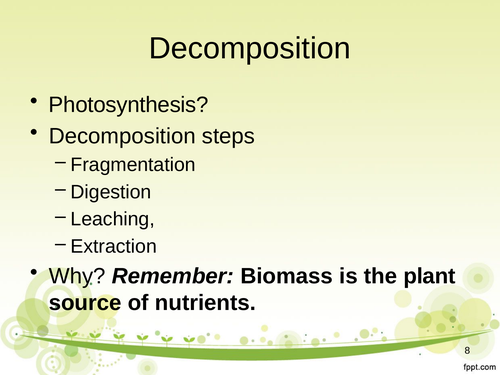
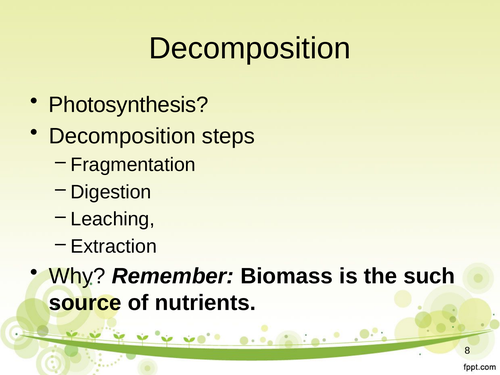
plant: plant -> such (429, 276)
